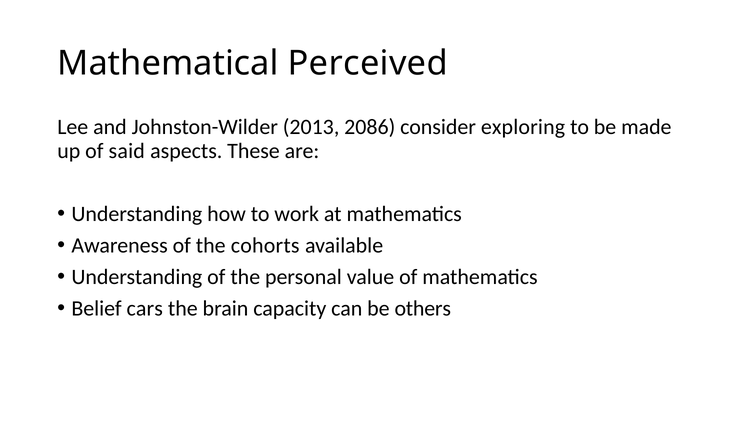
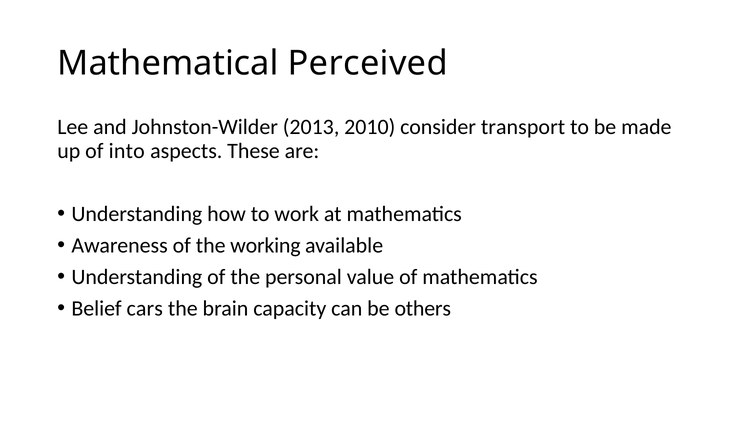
2086: 2086 -> 2010 (370, 127)
exploring: exploring -> transport (523, 127)
said: said -> into (127, 151)
cohorts: cohorts -> working (265, 245)
